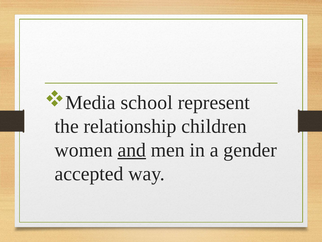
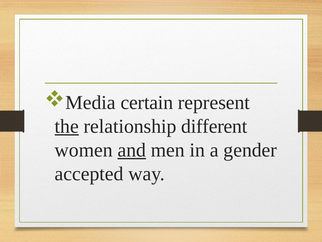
school: school -> certain (147, 103)
the underline: none -> present (67, 126)
children: children -> different (214, 126)
